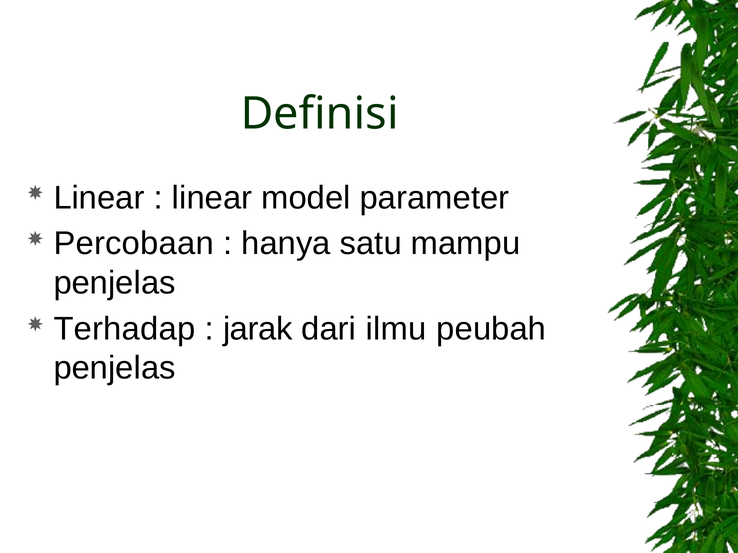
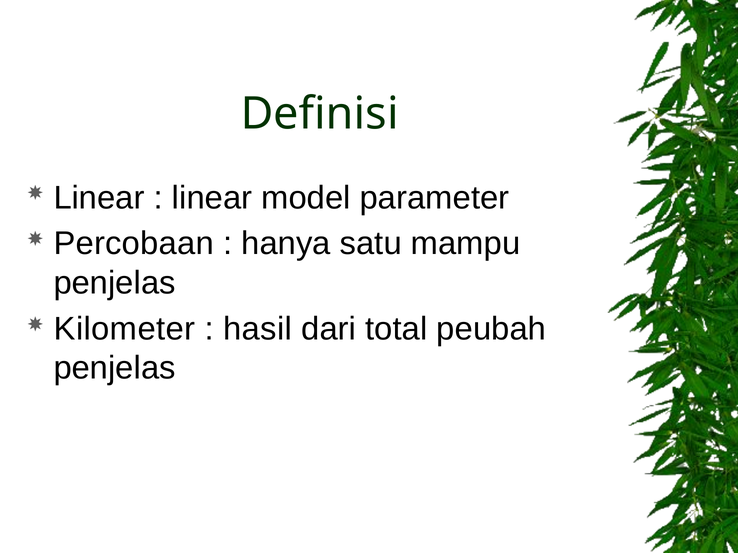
Terhadap: Terhadap -> Kilometer (124, 329)
jarak: jarak -> hasil (258, 329)
ilmu: ilmu -> total (396, 329)
